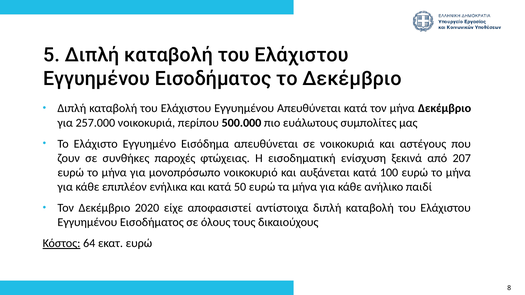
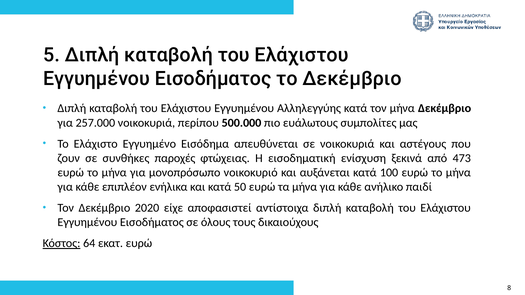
Εγγυημένου Απευθύνεται: Απευθύνεται -> Αλληλεγγύης (309, 108)
207: 207 -> 473 (462, 158)
